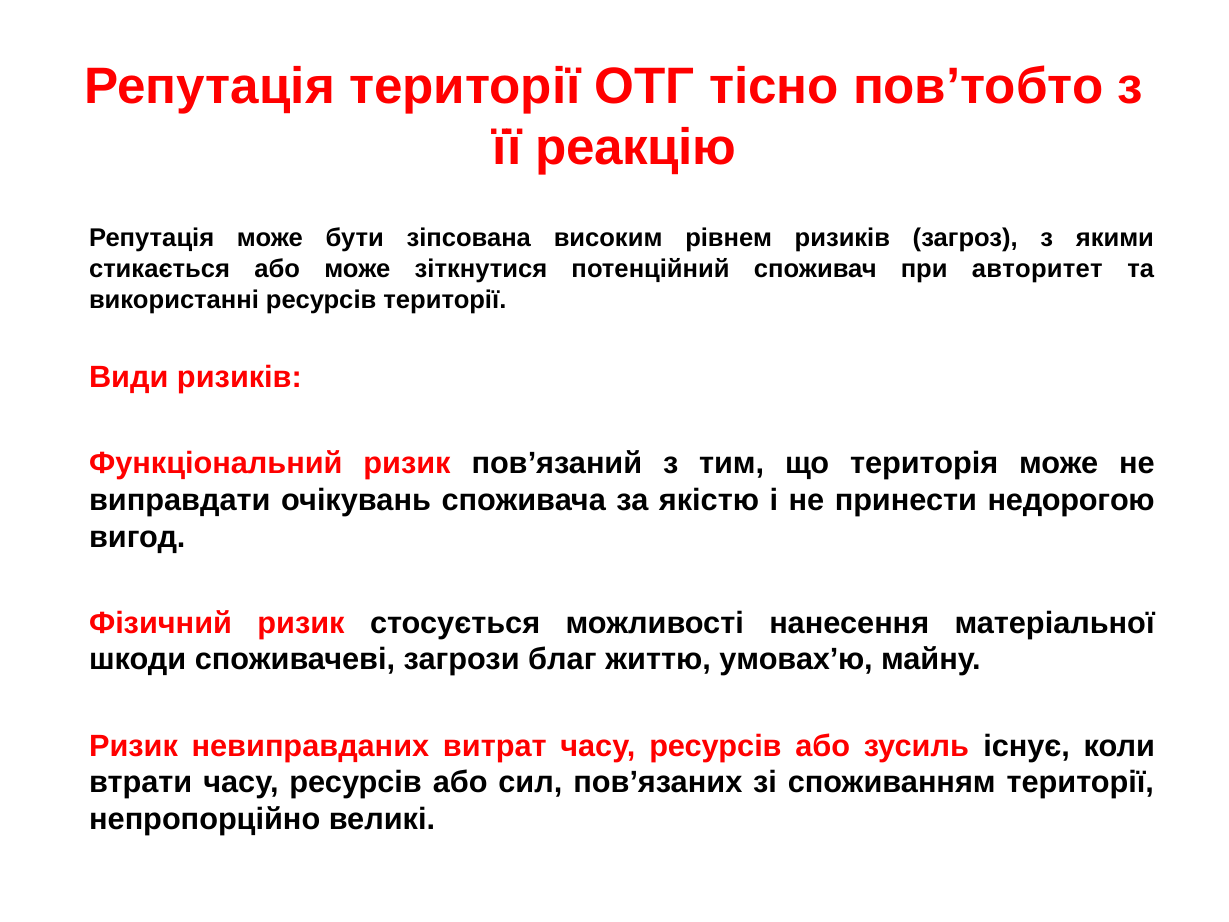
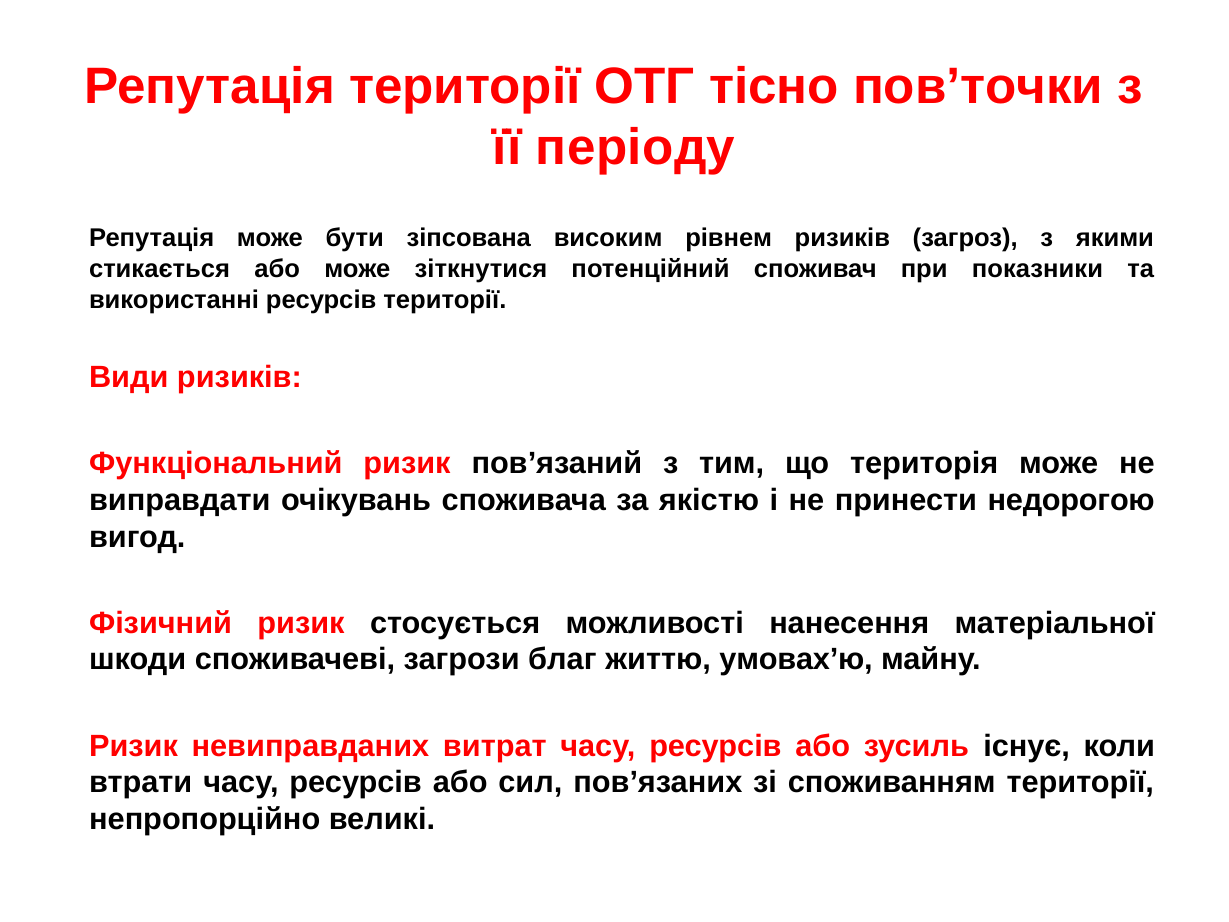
пов’тобто: пов’тобто -> пов’точки (978, 87)
реакцію: реакцію -> періоду (636, 148)
авторитет: авторитет -> показники (1037, 269)
